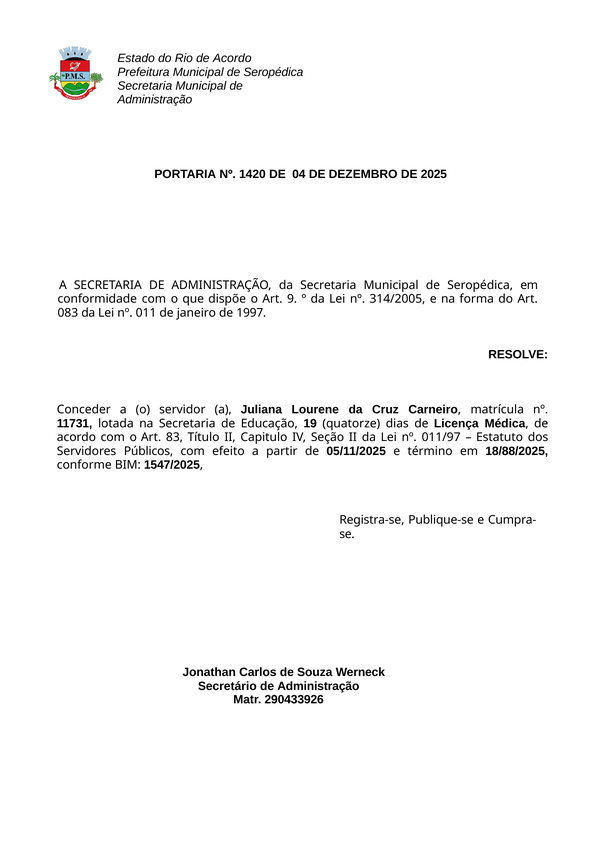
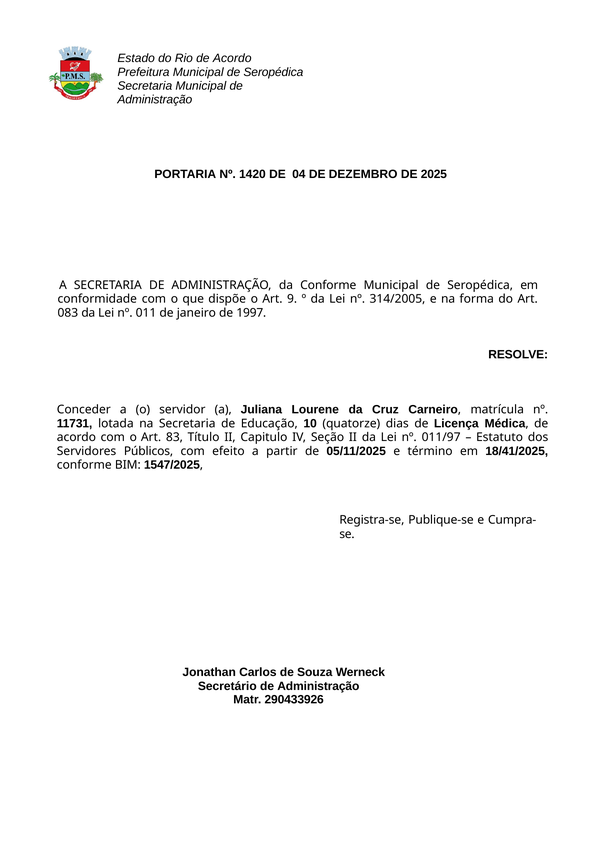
da Secretaria: Secretaria -> Conforme (328, 285)
19: 19 -> 10 (310, 424)
18/88/2025: 18/88/2025 -> 18/41/2025 (517, 452)
